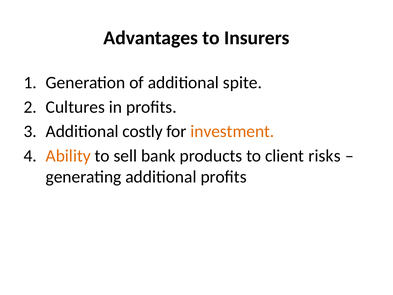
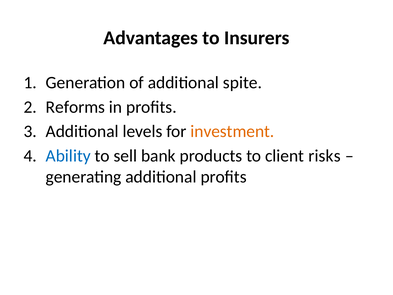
Cultures: Cultures -> Reforms (75, 107)
costly: costly -> levels (143, 131)
Ability colour: orange -> blue (68, 156)
